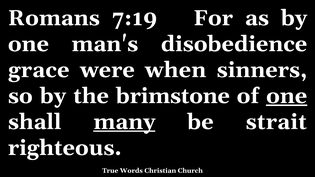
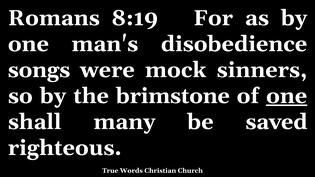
7:19: 7:19 -> 8:19 (135, 18)
grace: grace -> songs (39, 70)
when: when -> mock (176, 70)
many underline: present -> none (124, 122)
strait: strait -> saved (276, 122)
